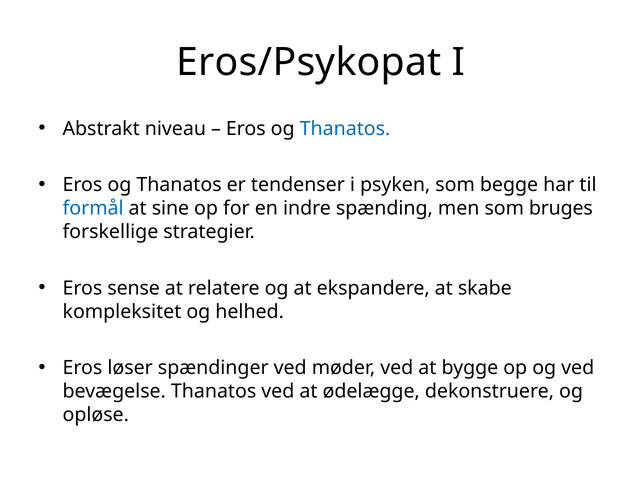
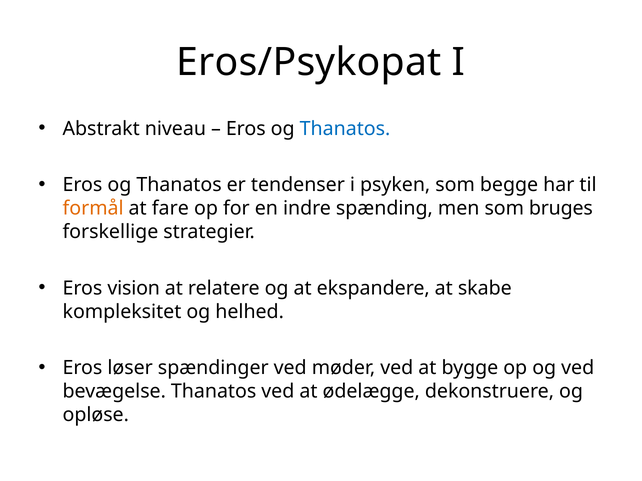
formål colour: blue -> orange (93, 209)
sine: sine -> fare (170, 209)
sense: sense -> vision (134, 288)
